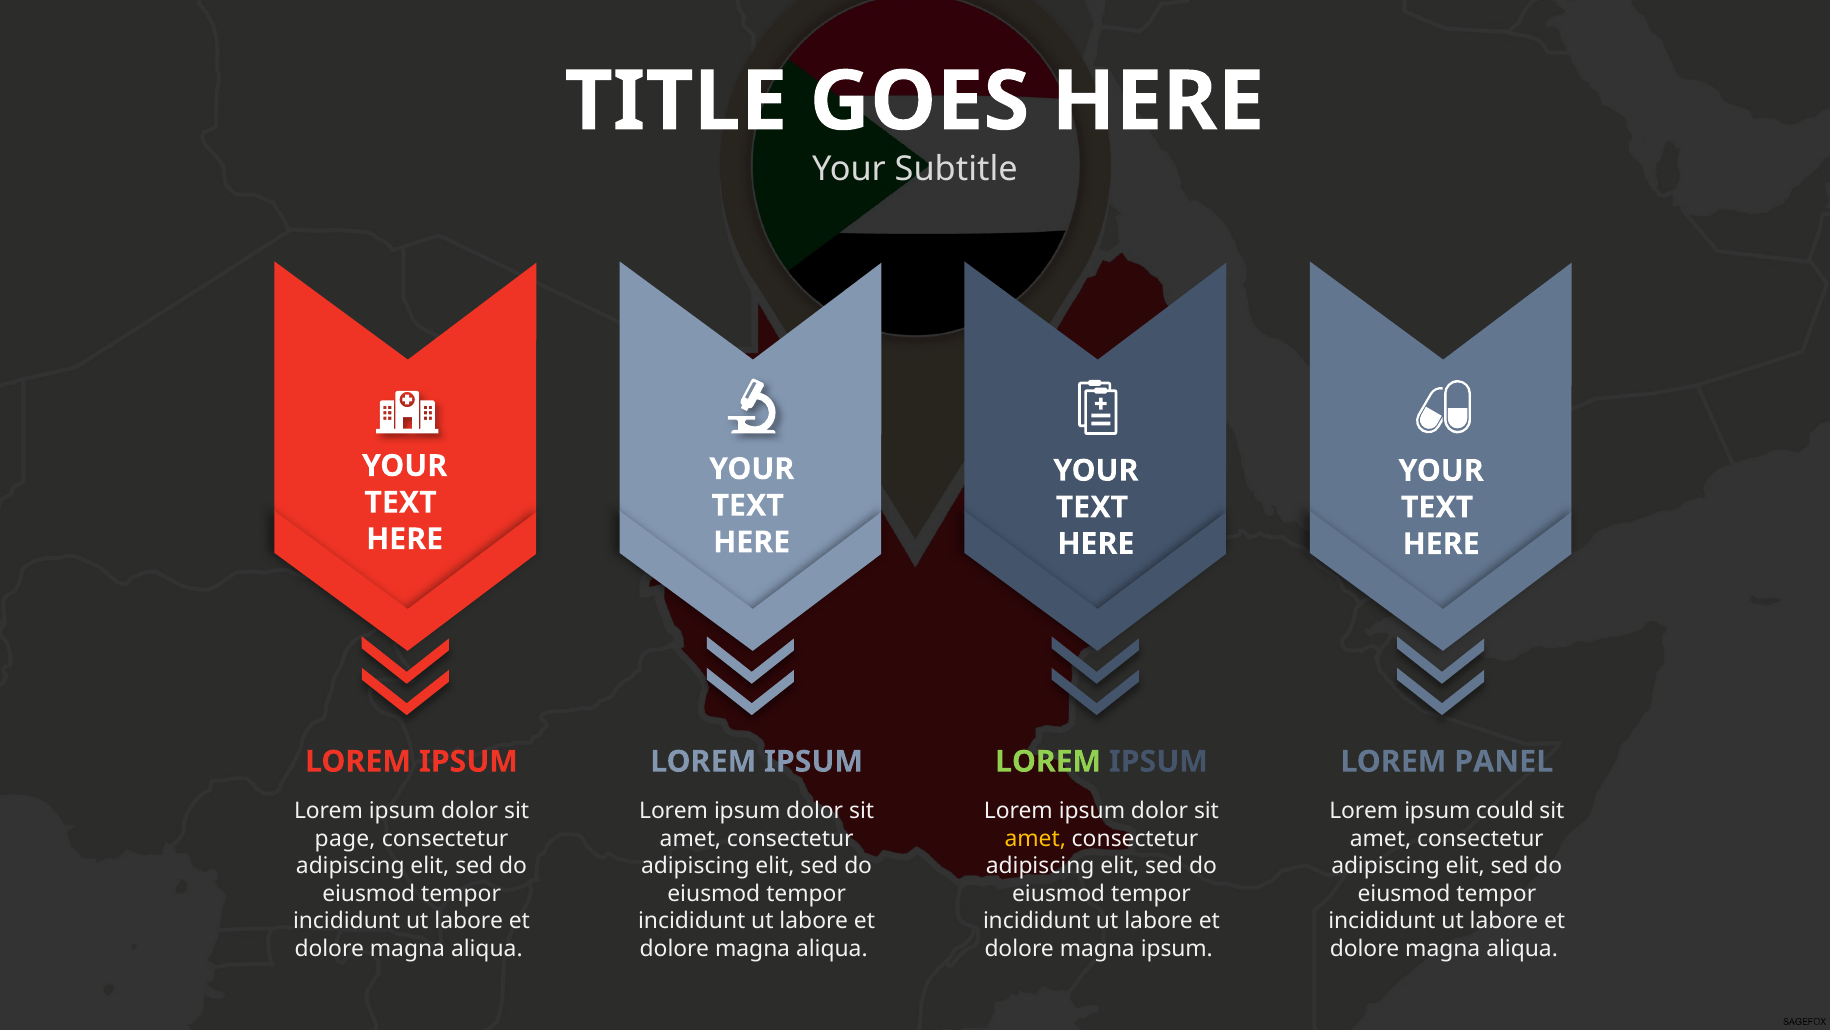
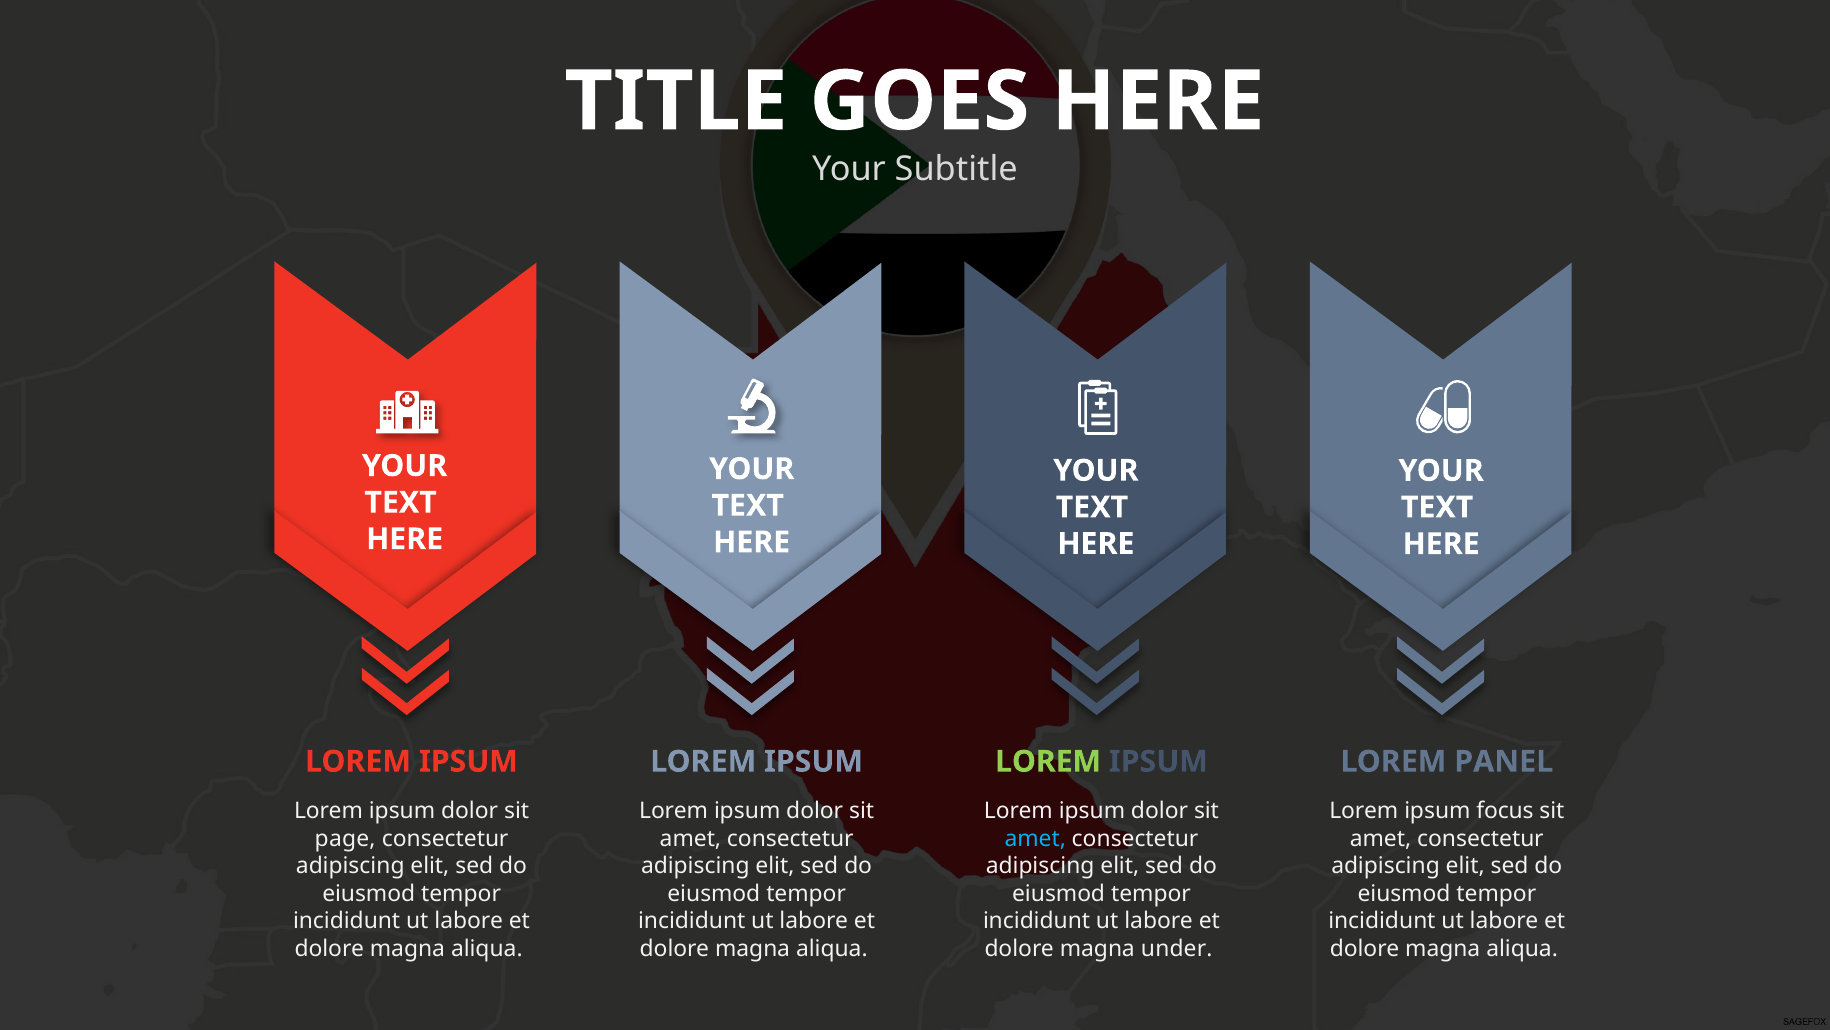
could: could -> focus (1505, 811)
amet colour: yellow -> light blue (1035, 838)
magna ipsum: ipsum -> under (1177, 948)
